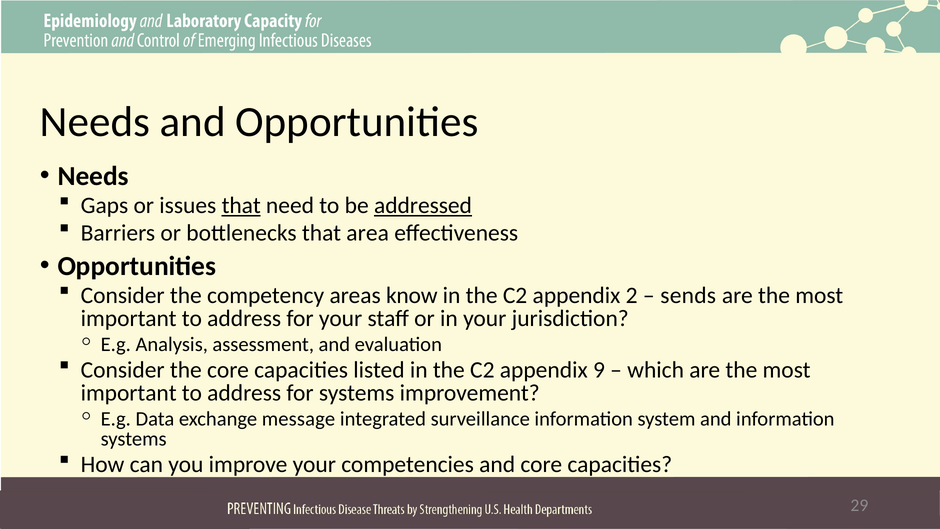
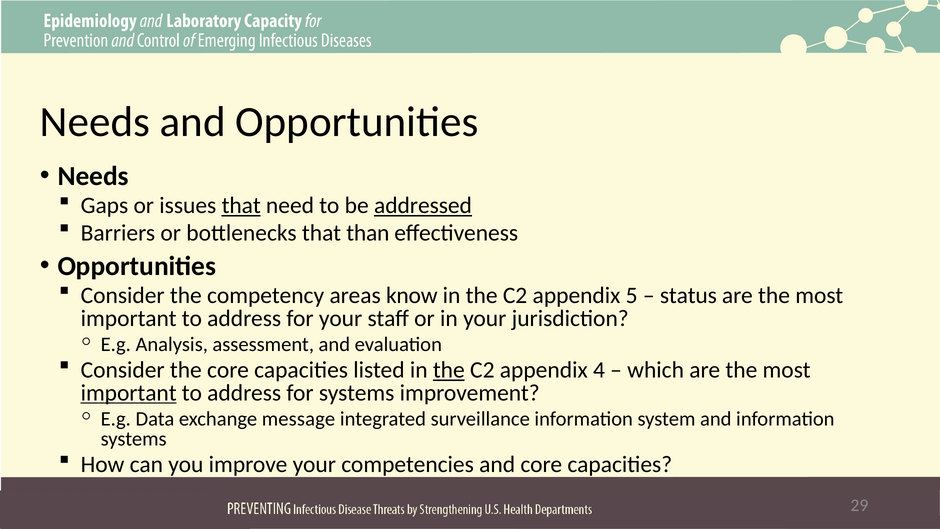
area: area -> than (368, 233)
2: 2 -> 5 (632, 295)
sends: sends -> status (688, 295)
the underline: none -> present (449, 370)
9: 9 -> 4 (599, 370)
important underline: none -> present (129, 393)
